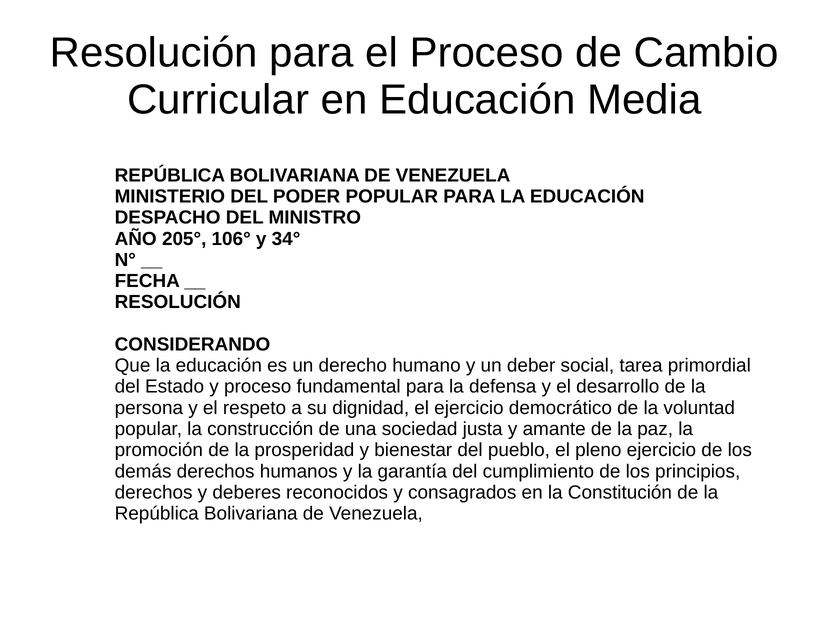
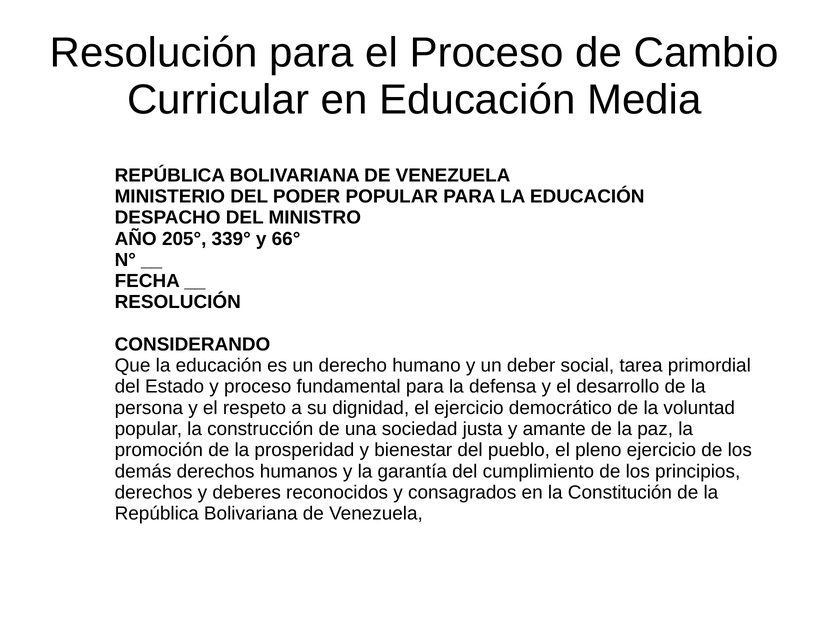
106°: 106° -> 339° (231, 239)
34°: 34° -> 66° (286, 239)
